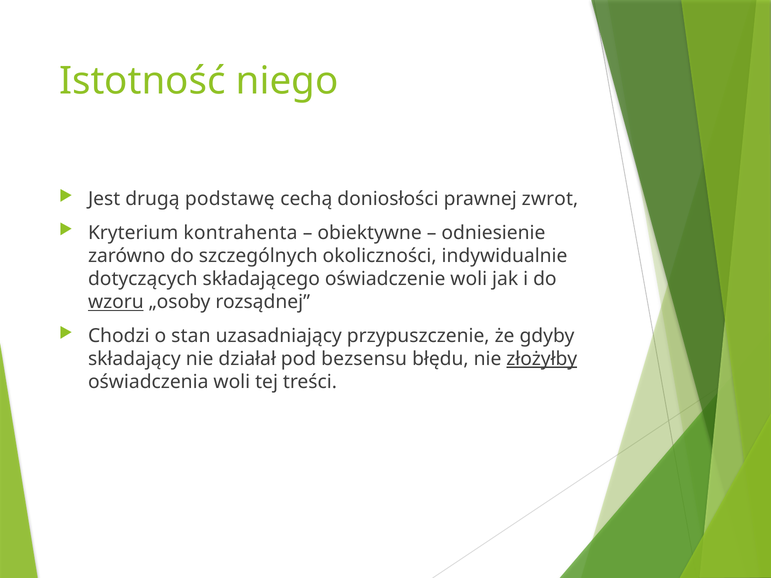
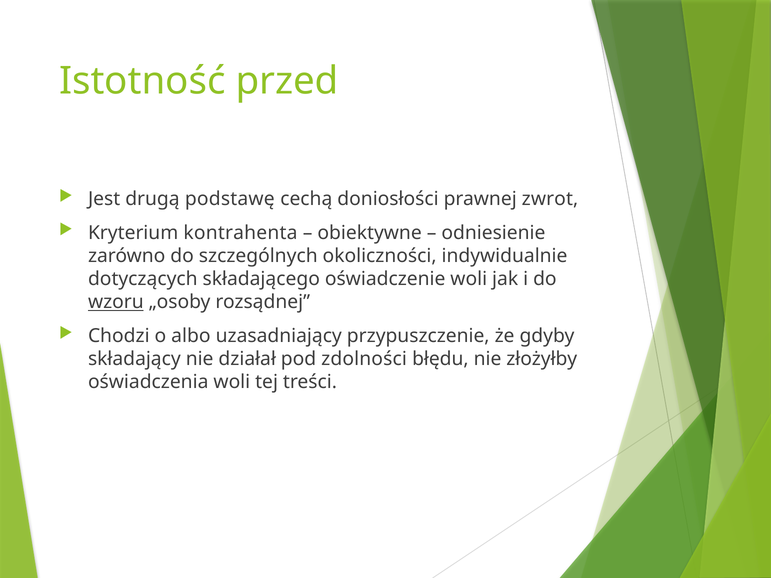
niego: niego -> przed (287, 81)
stan: stan -> albo (191, 336)
bezsensu: bezsensu -> zdolności (364, 359)
złożyłby underline: present -> none (542, 359)
